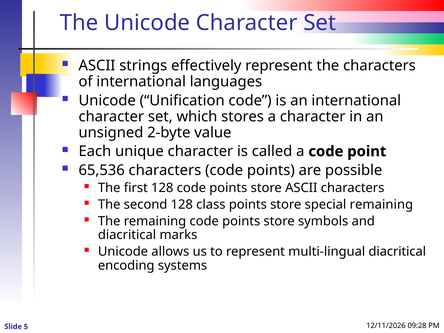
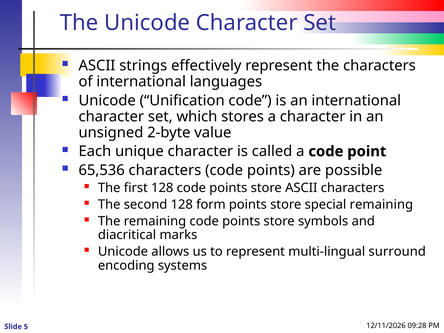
class: class -> form (211, 204)
multi-lingual diacritical: diacritical -> surround (397, 252)
